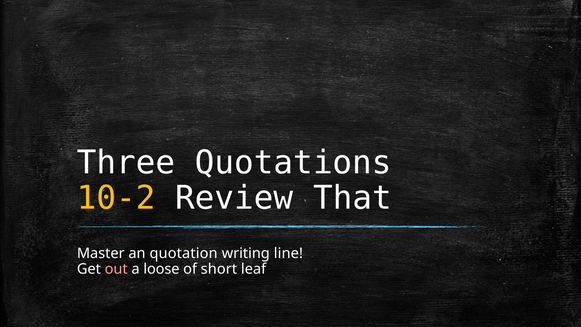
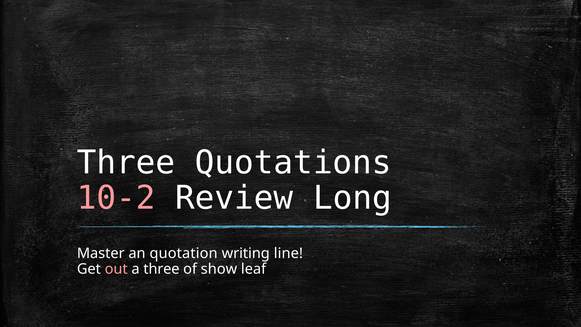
10-2 colour: yellow -> pink (116, 198)
That: That -> Long (352, 198)
a loose: loose -> three (161, 269)
short: short -> show (219, 269)
